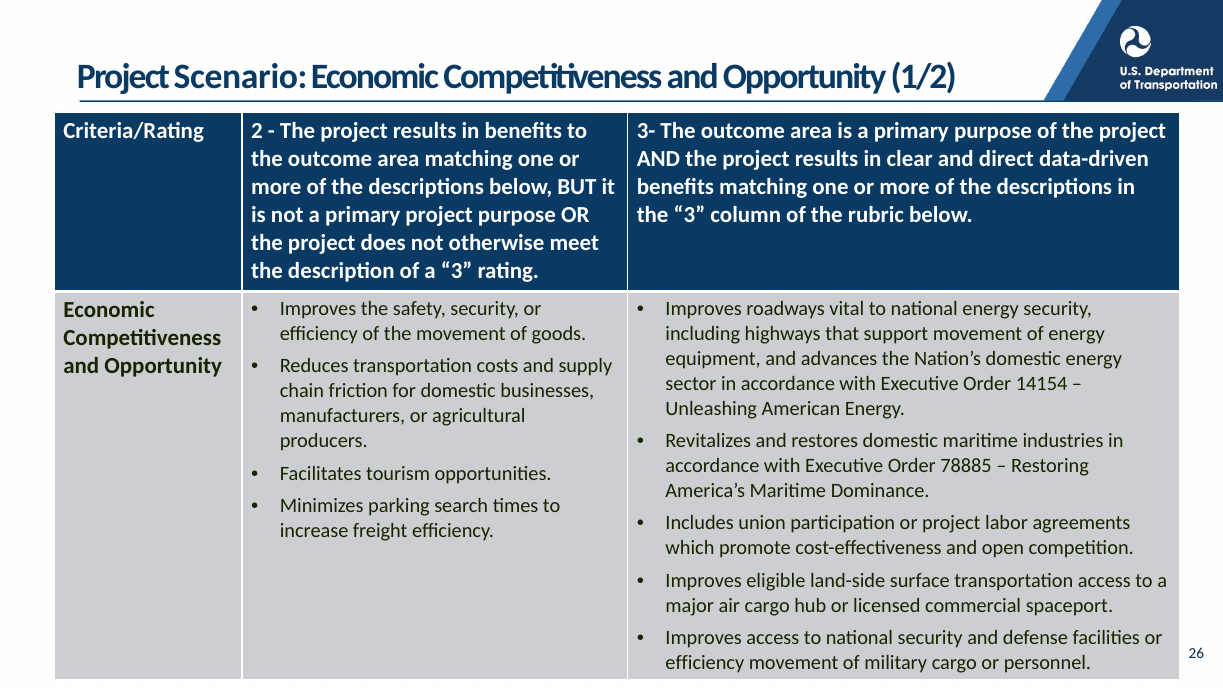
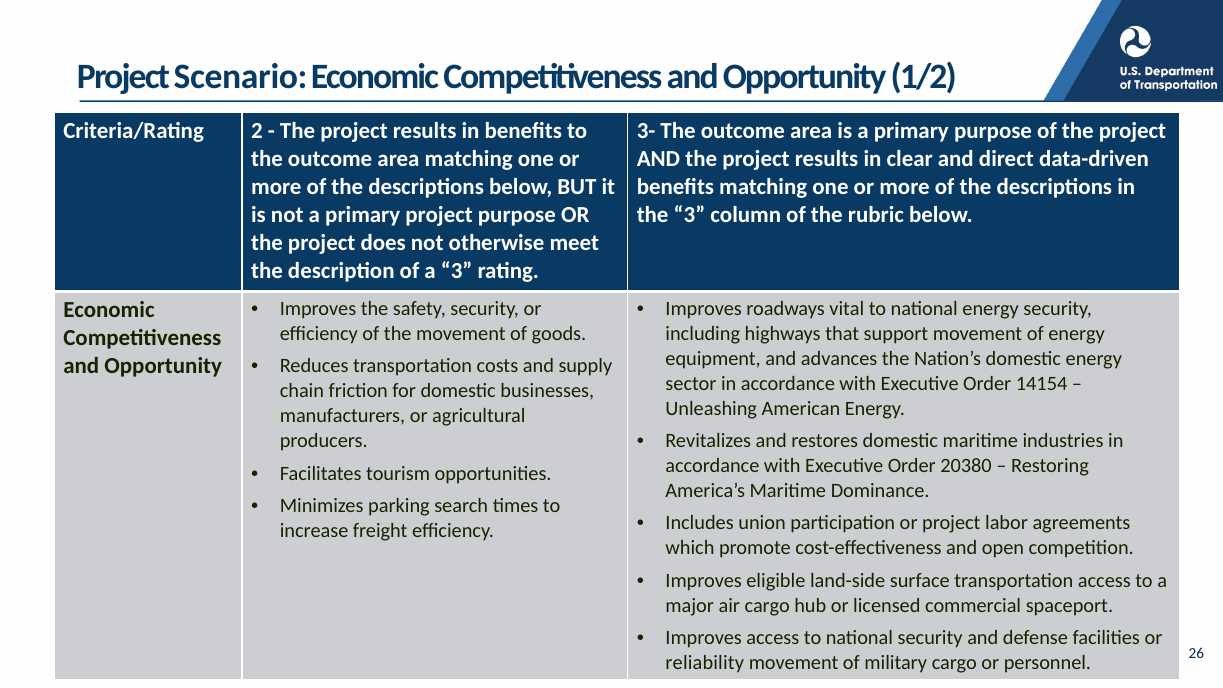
78885: 78885 -> 20380 (966, 466)
efficiency: efficiency -> reliability (705, 663)
